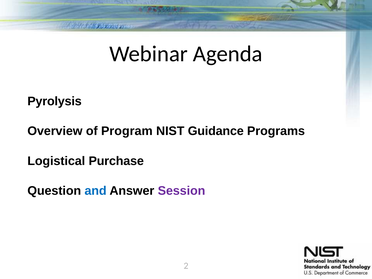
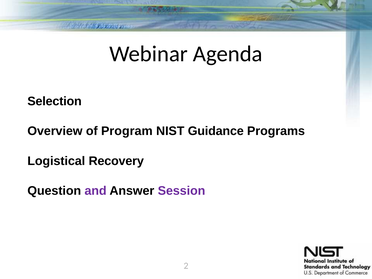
Pyrolysis: Pyrolysis -> Selection (55, 101)
Purchase: Purchase -> Recovery (116, 161)
and colour: blue -> purple (96, 191)
